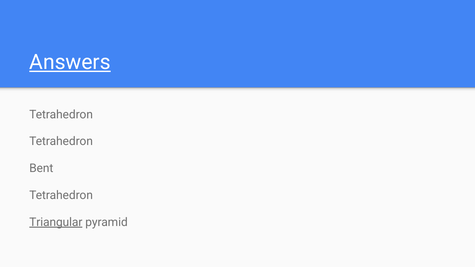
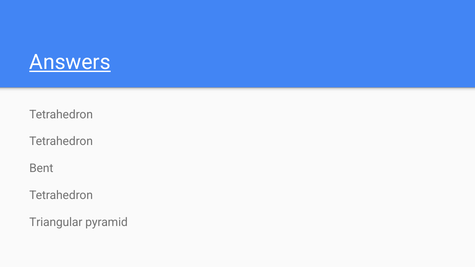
Triangular underline: present -> none (56, 222)
